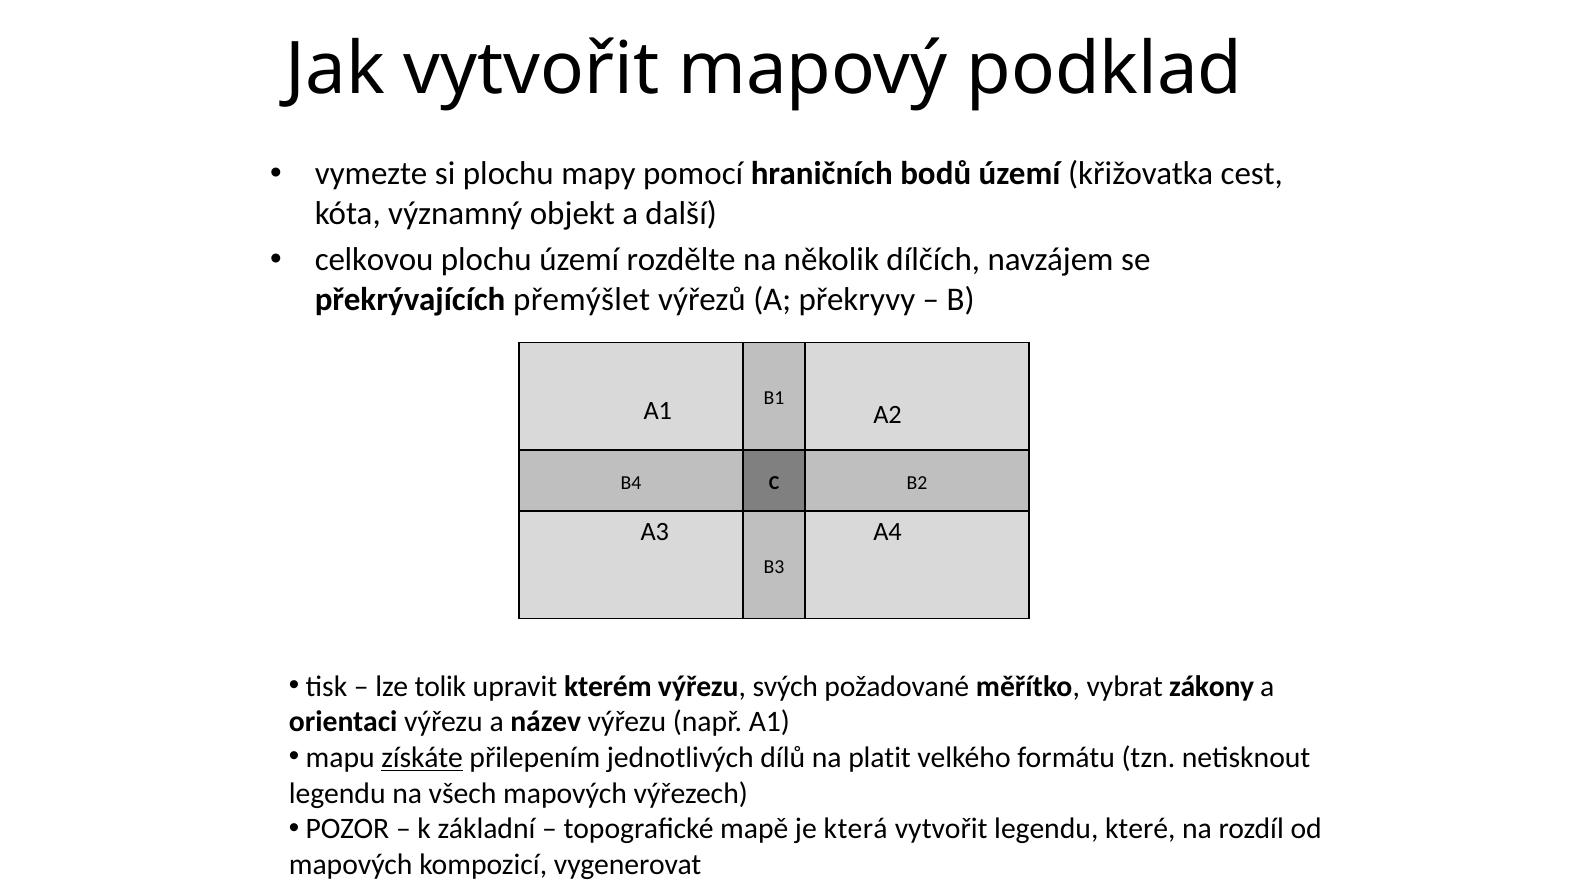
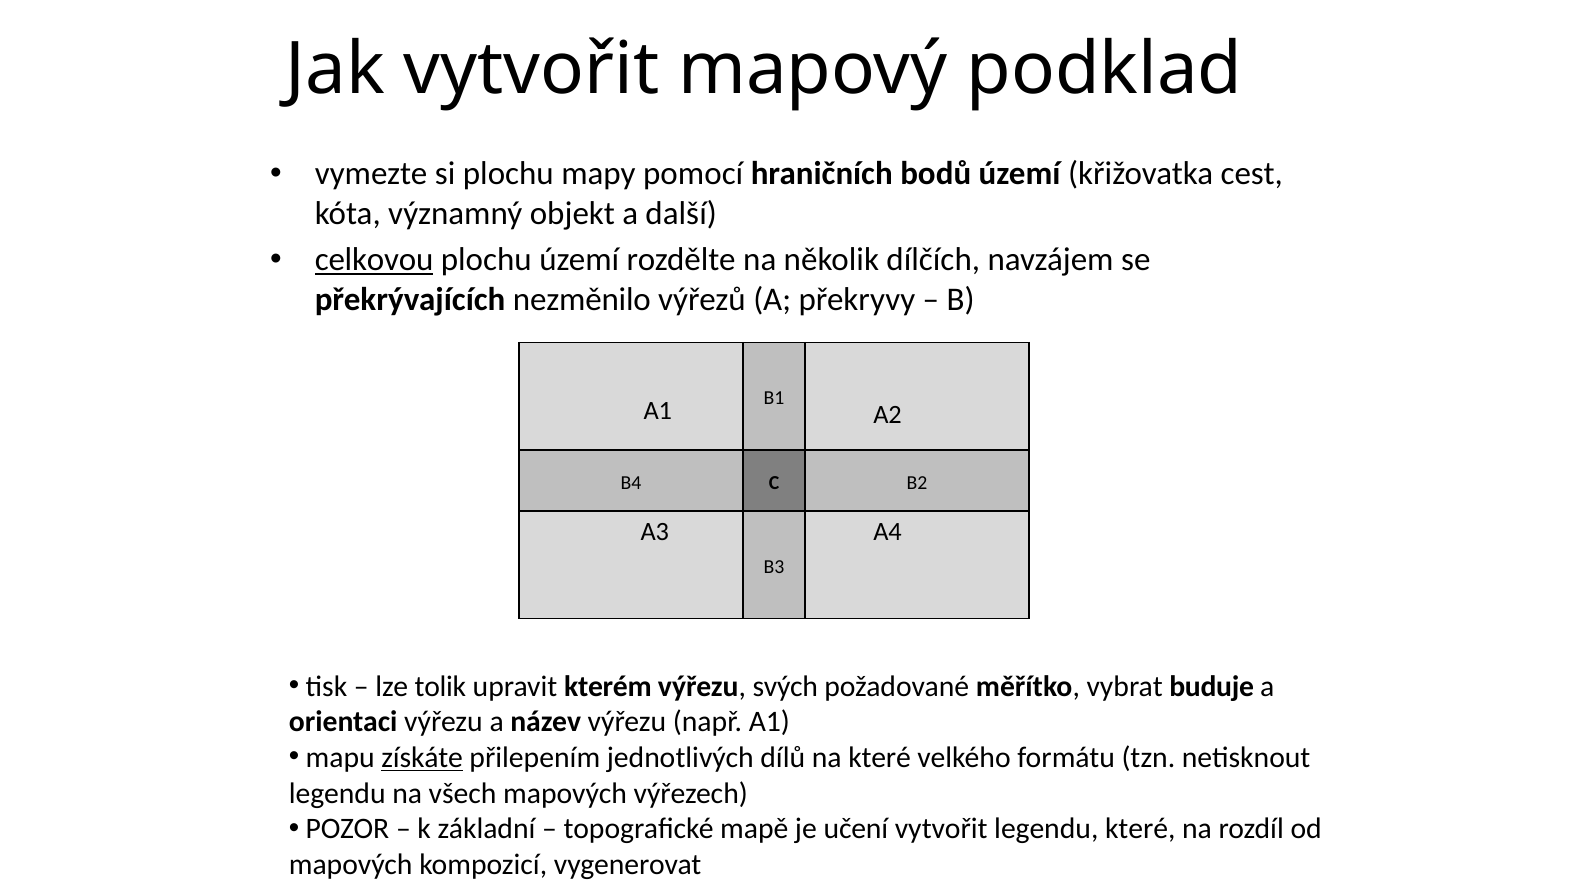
celkovou underline: none -> present (374, 260)
přemýšlet: přemýšlet -> nezměnilo (582, 299)
zákony: zákony -> buduje (1212, 686)
na platit: platit -> které (880, 757)
která: která -> učení (856, 828)
